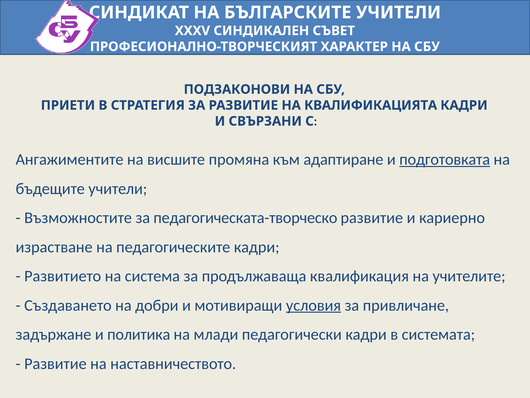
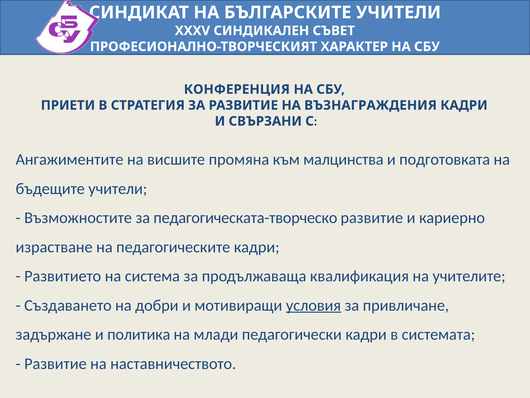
ПОДЗАКОНОВИ: ПОДЗАКОНОВИ -> КОНФЕРЕНЦИЯ (237, 89)
КВАЛИФИКАЦИЯТА: КВАЛИФИКАЦИЯТА -> ВЪЗНАГРАЖДЕНИЯ (371, 105)
адаптиране: адаптиране -> малцинства (343, 159)
подготовката underline: present -> none (445, 159)
